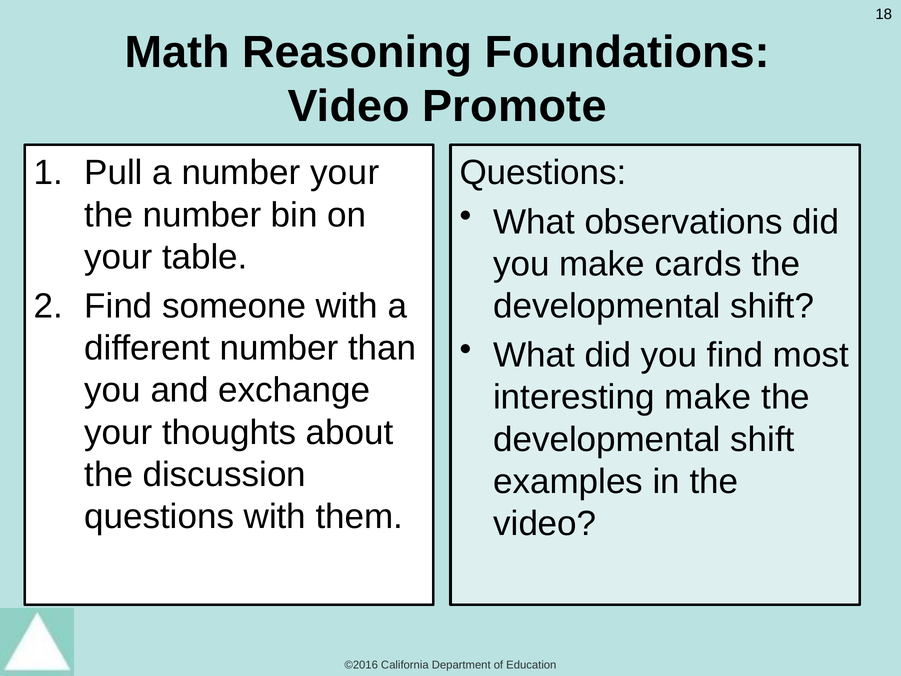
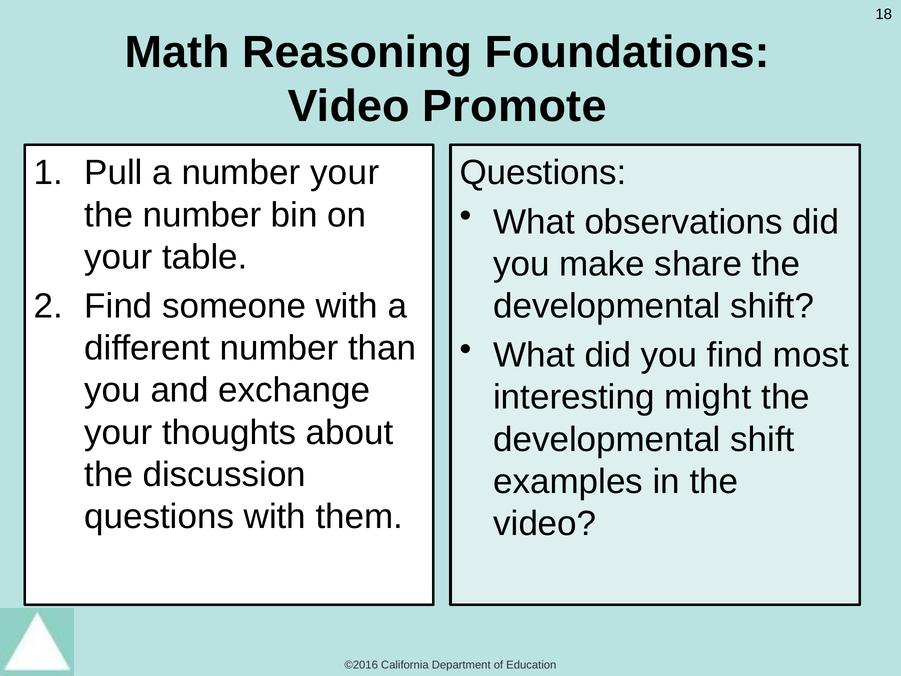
cards: cards -> share (698, 264)
interesting make: make -> might (708, 397)
